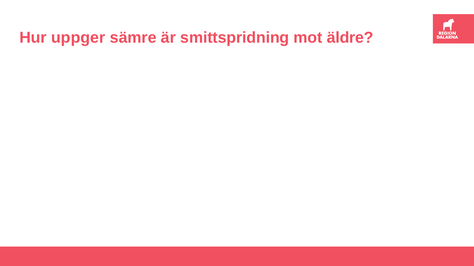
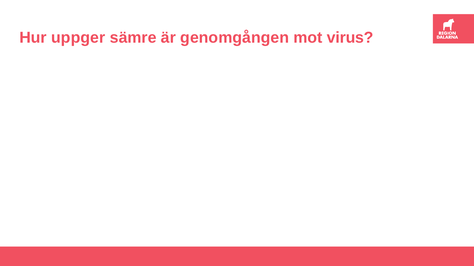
smittspridning: smittspridning -> genomgången (235, 38)
äldre: äldre -> virus (350, 38)
